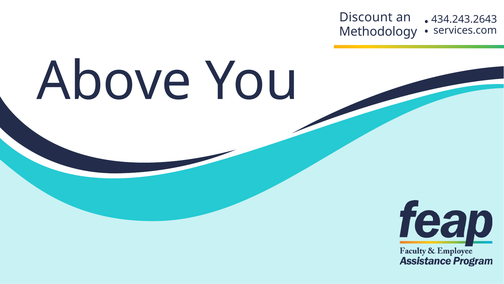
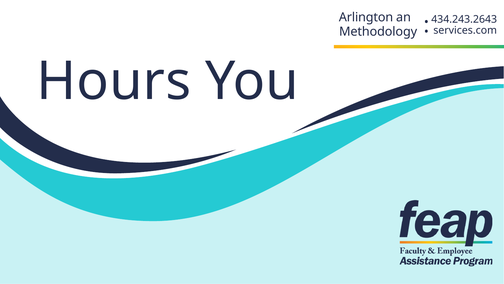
Discount: Discount -> Arlington (366, 17)
Above: Above -> Hours (114, 81)
